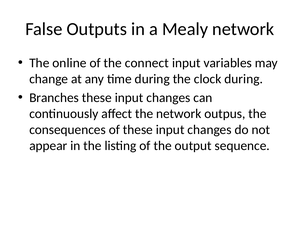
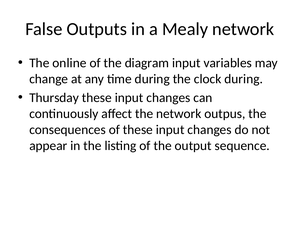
connect: connect -> diagram (147, 63)
Branches: Branches -> Thursday (54, 98)
